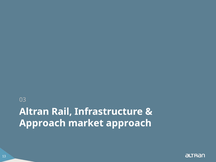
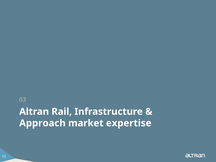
market approach: approach -> expertise (129, 123)
